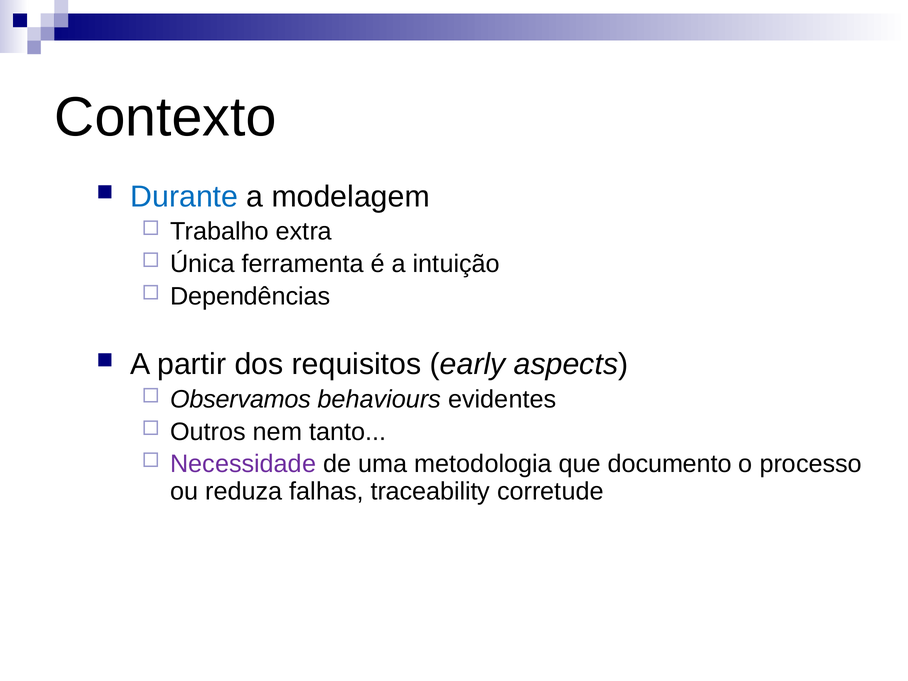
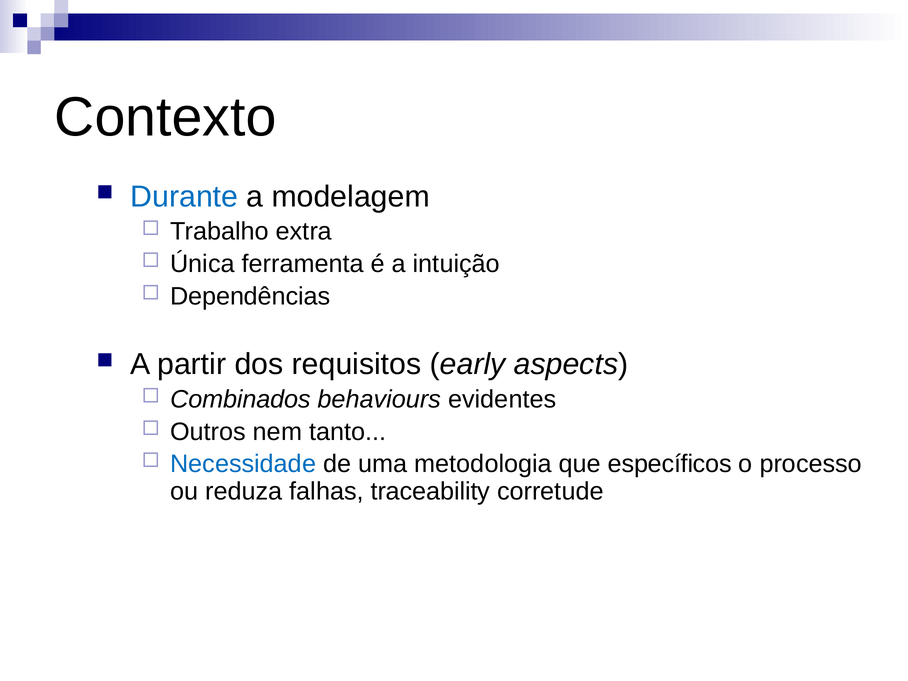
Observamos: Observamos -> Combinados (240, 399)
Necessidade colour: purple -> blue (243, 464)
documento: documento -> específicos (670, 464)
